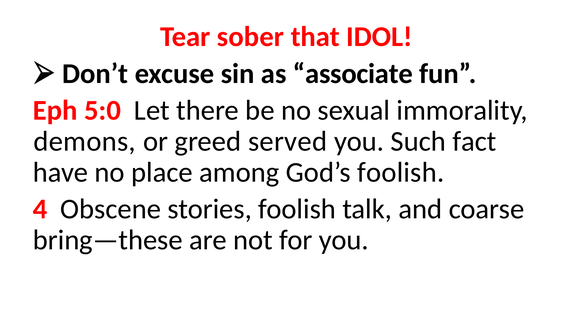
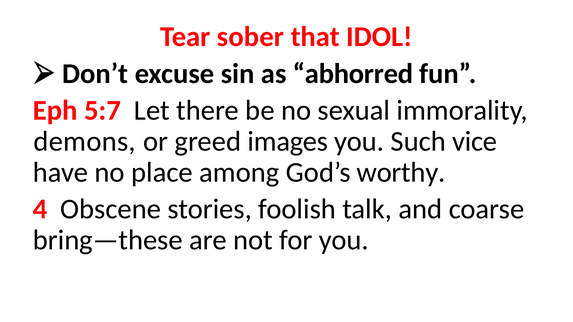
associate: associate -> abhorred (353, 74)
5:0: 5:0 -> 5:7 (102, 111)
served: served -> images (288, 142)
fact: fact -> vice (475, 142)
God’s foolish: foolish -> worthy (401, 172)
